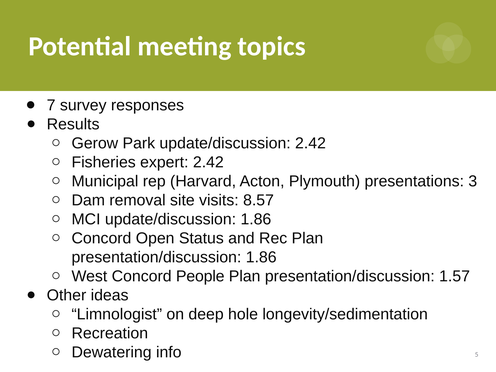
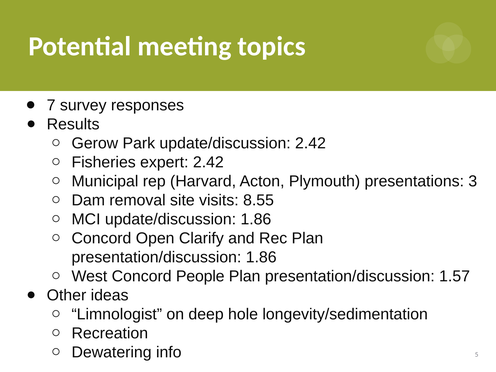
8.57: 8.57 -> 8.55 (259, 200)
Status: Status -> Clarify (201, 238)
